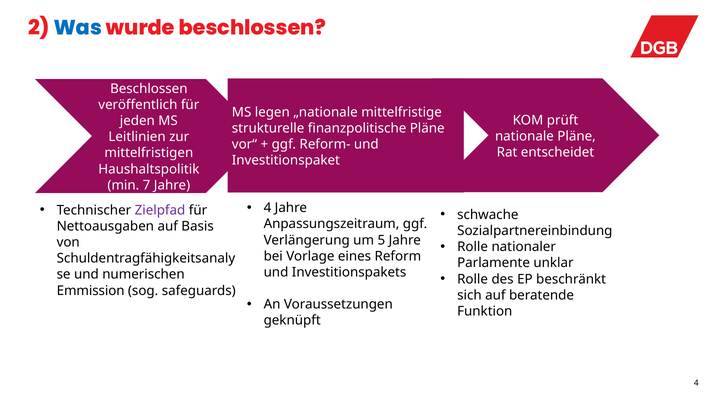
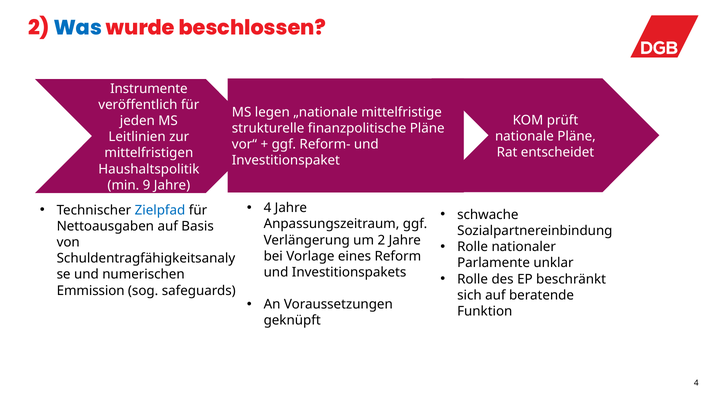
Beschlossen: Beschlossen -> Instrumente (149, 89)
7: 7 -> 9 (147, 185)
Zielpfad colour: purple -> blue (160, 210)
um 5: 5 -> 2 (381, 240)
